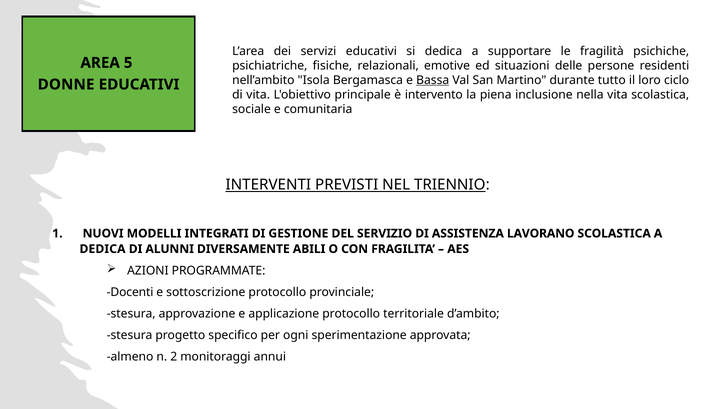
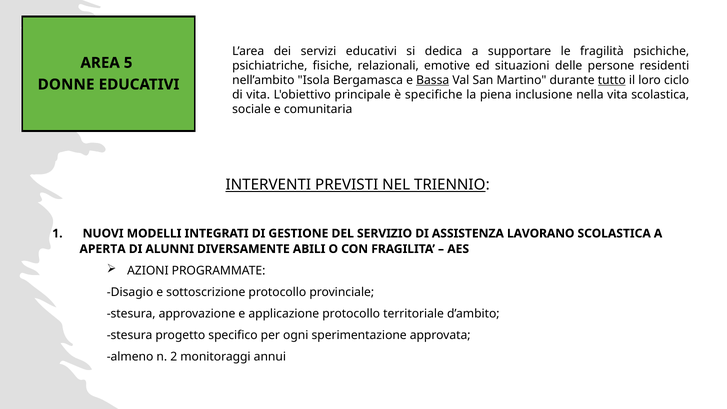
tutto underline: none -> present (612, 80)
intervento: intervento -> specifiche (434, 95)
DEDICA: DEDICA -> APERTA (103, 249)
Docenti: Docenti -> Disagio (130, 292)
